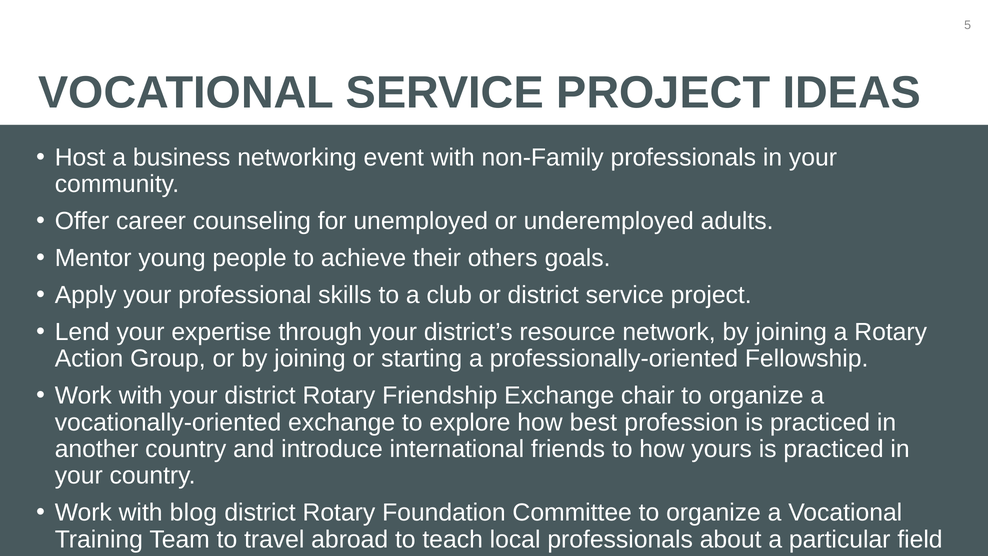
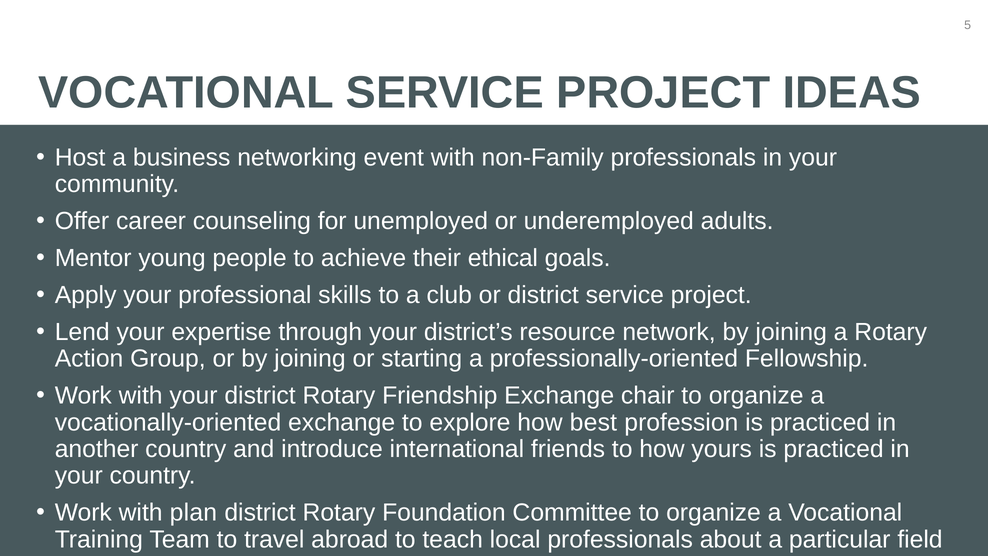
others: others -> ethical (503, 258)
blog: blog -> plan (193, 513)
